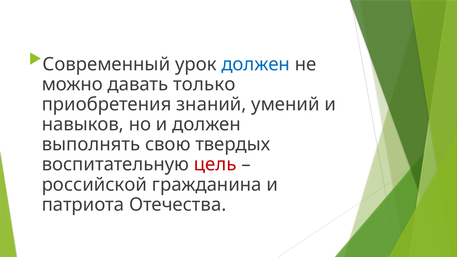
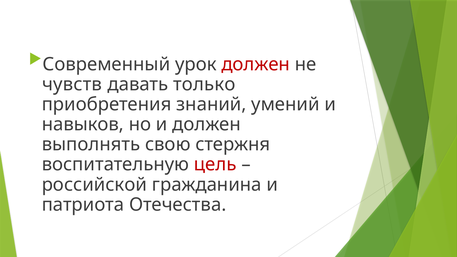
должен colour: blue -> red (256, 64)
можно: можно -> чувств (72, 84)
твердых: твердых -> стержня (233, 144)
